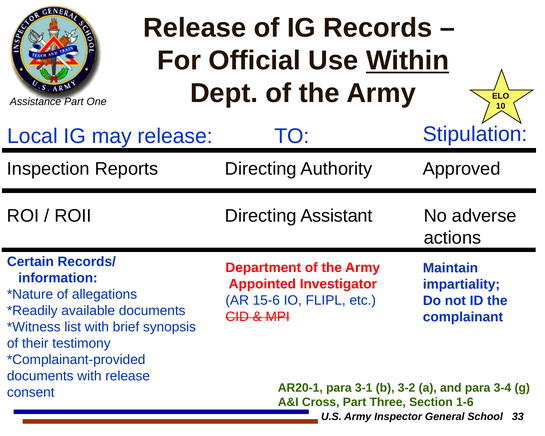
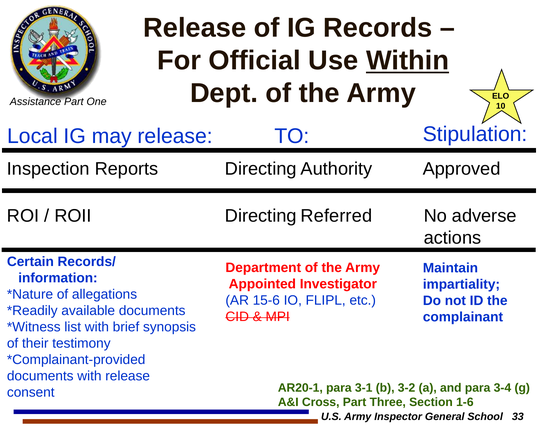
Assistant: Assistant -> Referred (336, 216)
